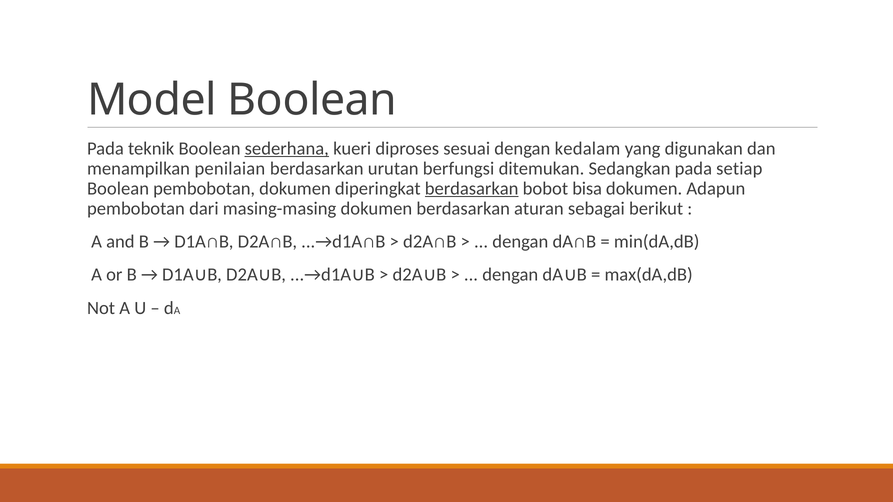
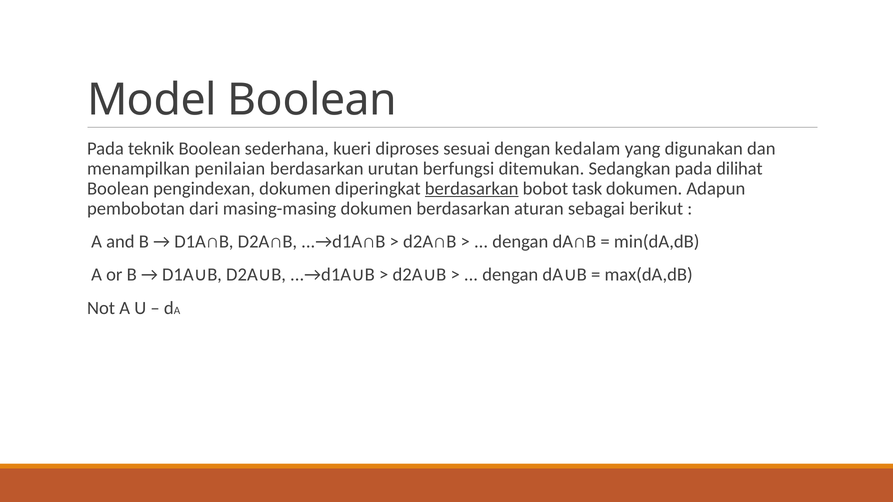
sederhana underline: present -> none (287, 148)
setiap: setiap -> dilihat (739, 169)
Boolean pembobotan: pembobotan -> pengindexan (204, 189)
bisa: bisa -> task (587, 189)
